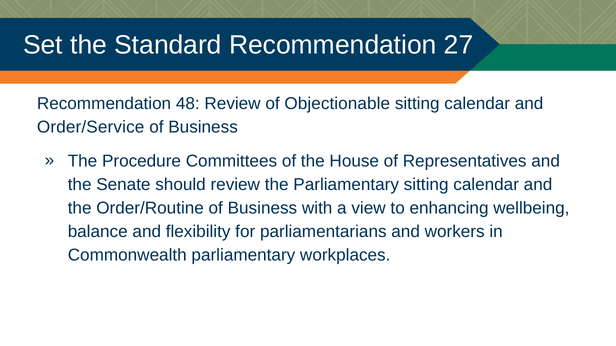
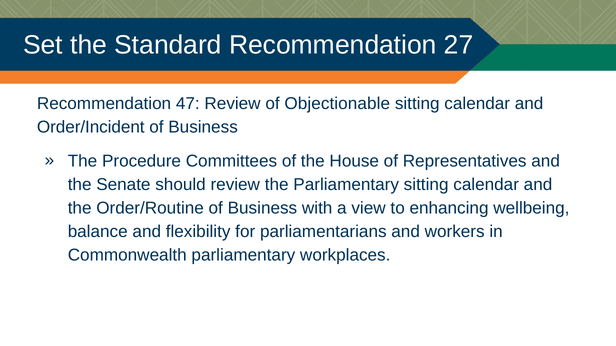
48: 48 -> 47 (188, 104)
Order/Service: Order/Service -> Order/Incident (91, 127)
